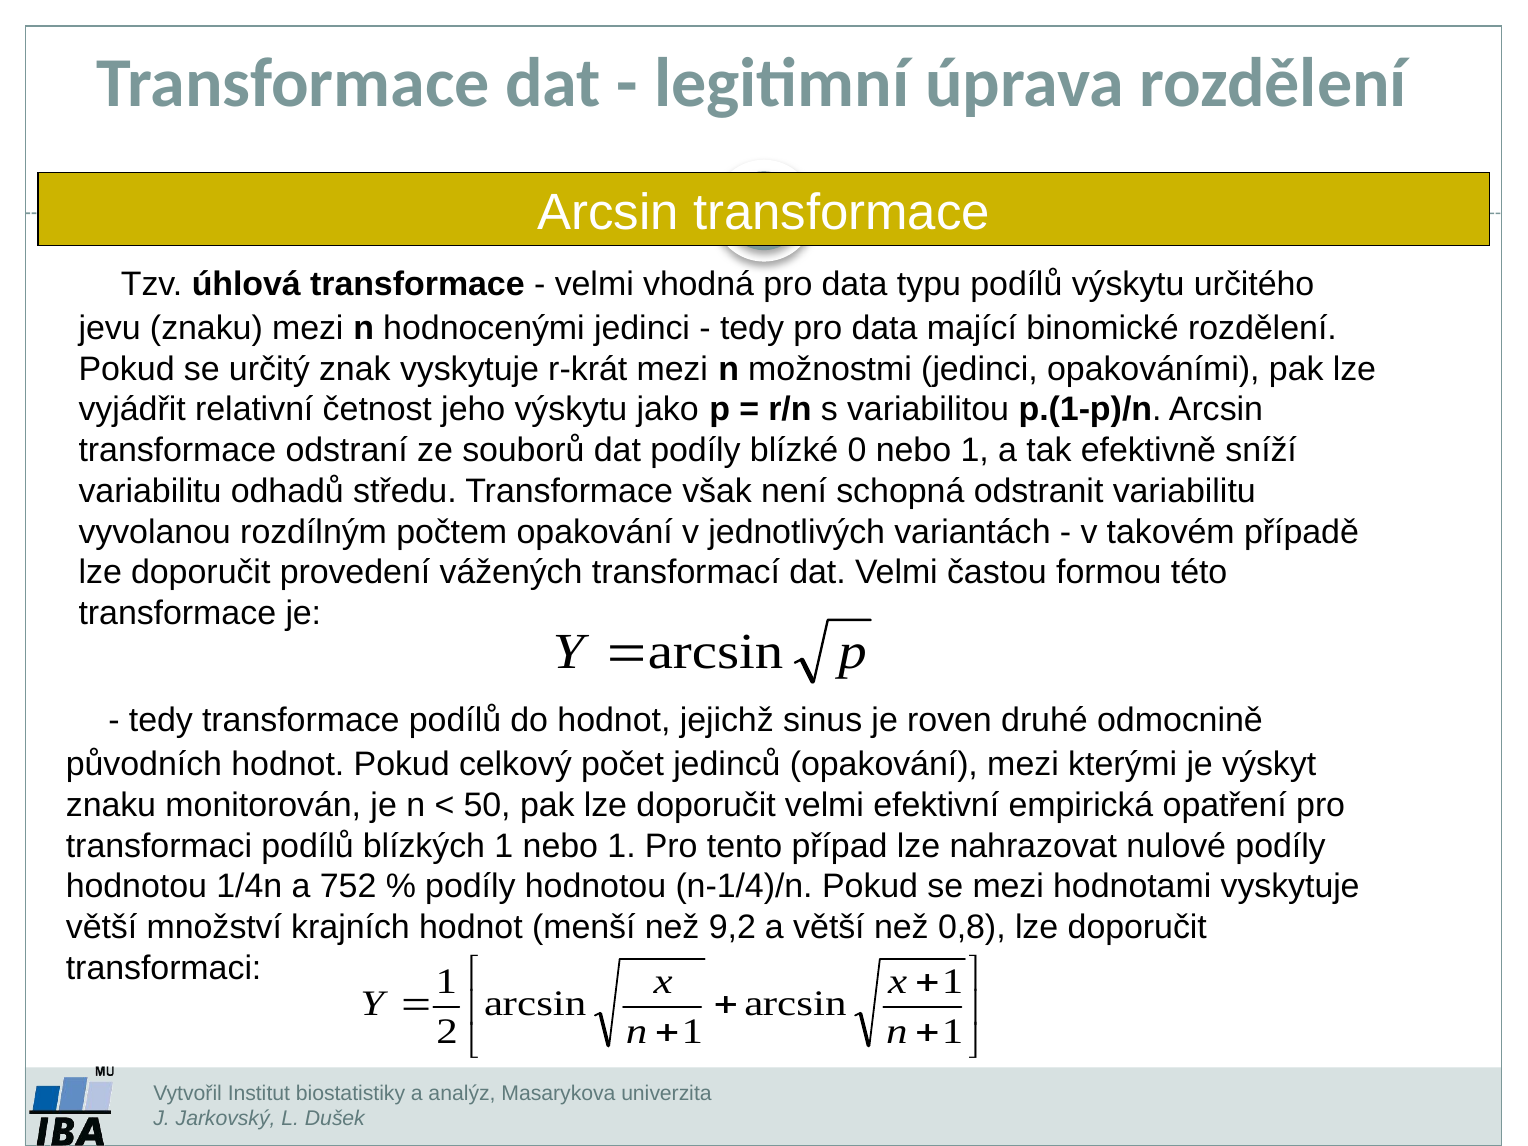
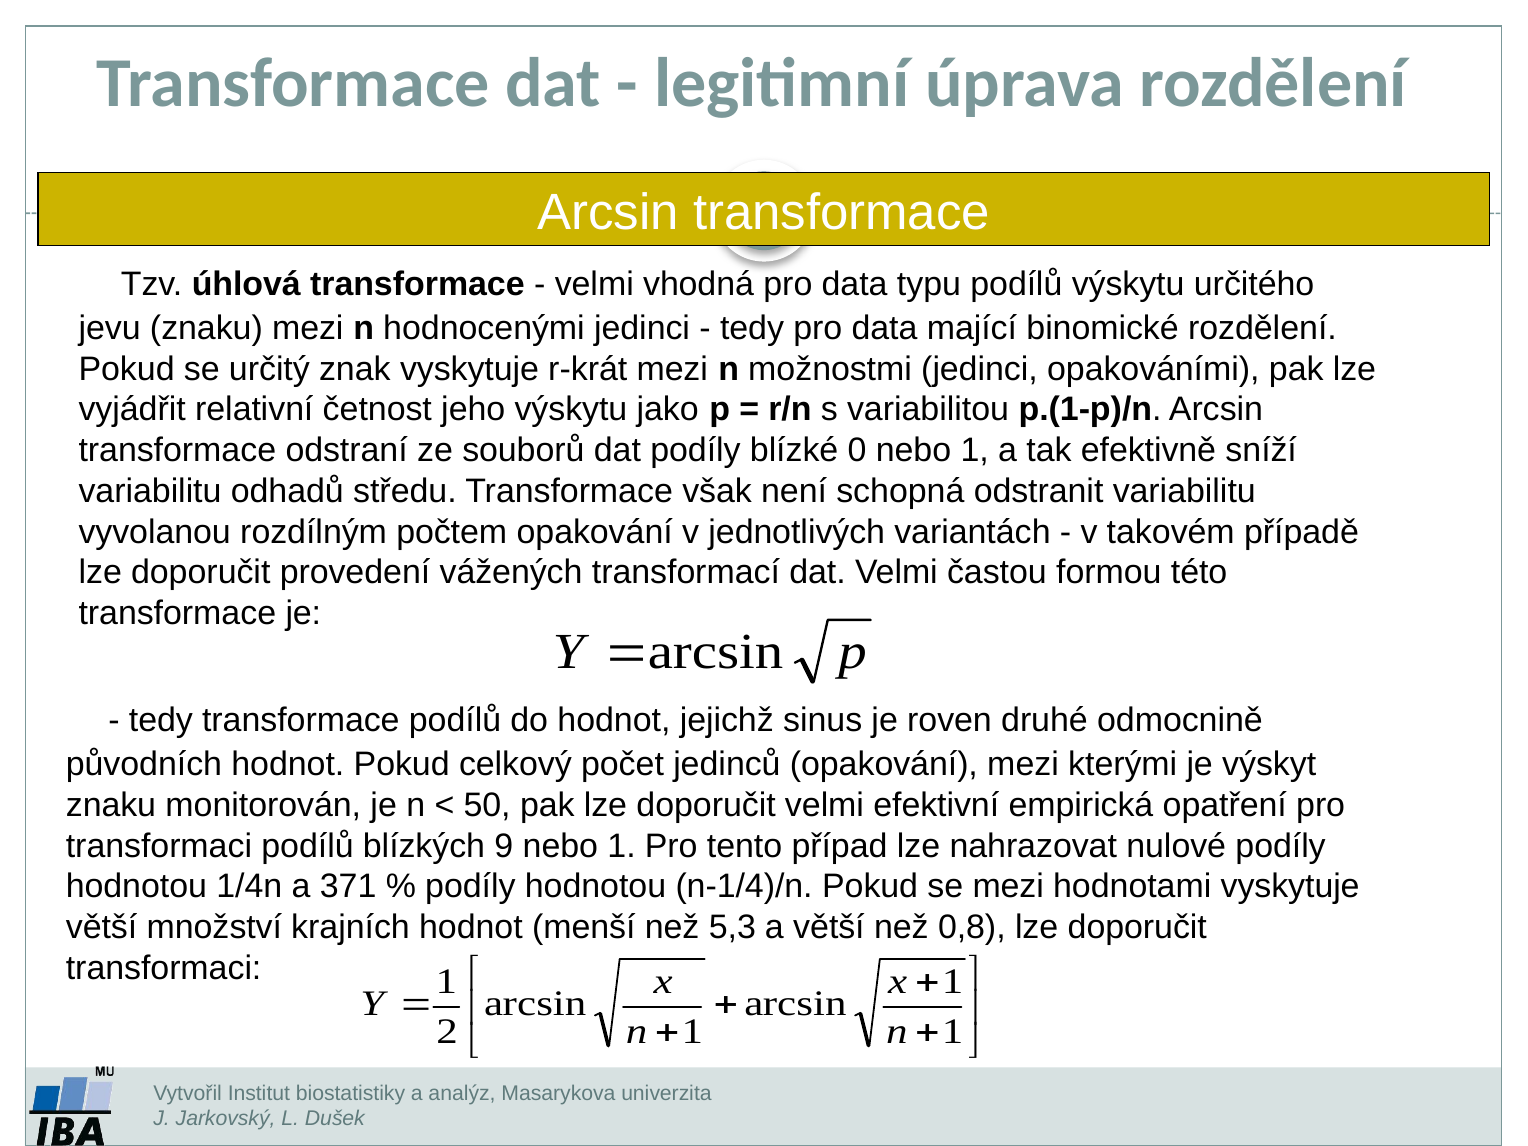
blízkých 1: 1 -> 9 (504, 846)
752: 752 -> 371 (348, 887)
9,2: 9,2 -> 5,3 (732, 927)
